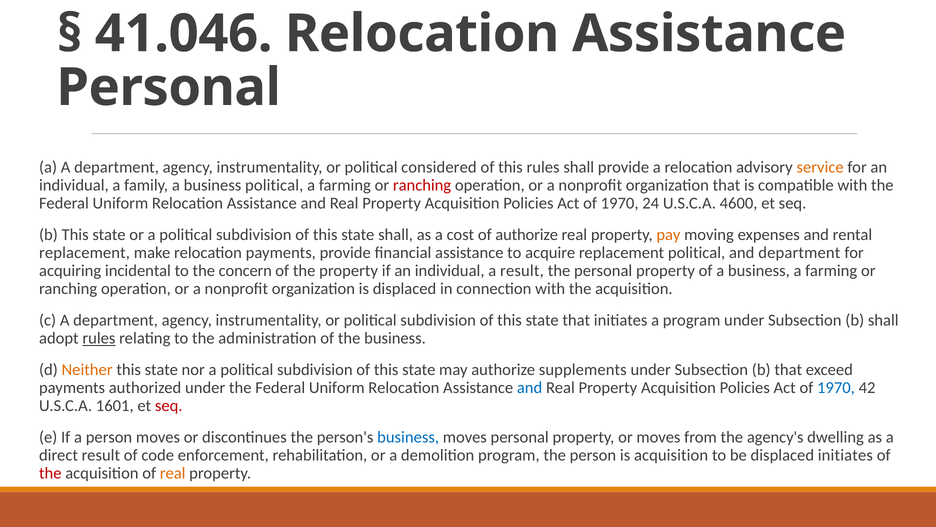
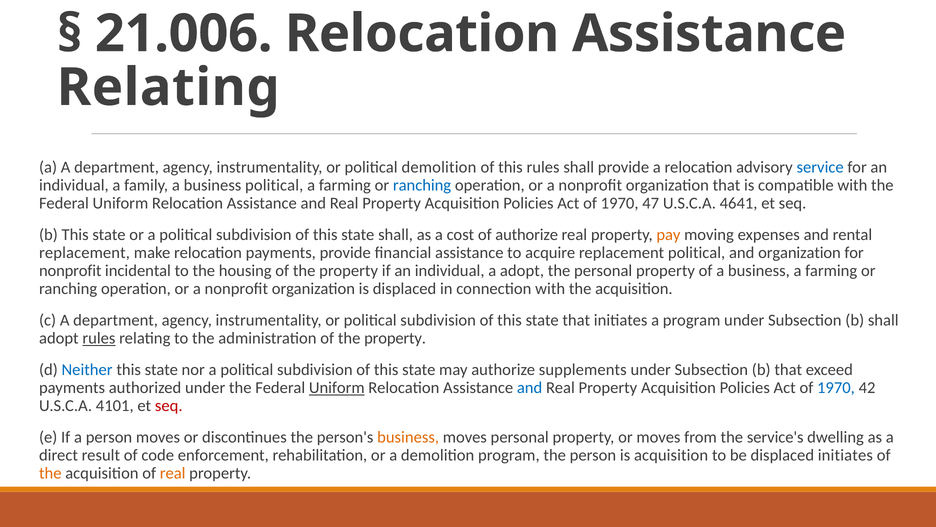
41.046: 41.046 -> 21.006 (184, 34)
Personal: Personal -> Relating (168, 87)
political considered: considered -> demolition (439, 167)
service colour: orange -> blue (820, 167)
ranching colour: red -> blue (422, 185)
24: 24 -> 47 (651, 203)
4600: 4600 -> 4641 (739, 203)
and department: department -> organization (799, 253)
acquiring: acquiring -> nonprofit (70, 271)
concern: concern -> housing (245, 271)
a result: result -> adopt (522, 271)
administration of the business: business -> property (395, 338)
Neither colour: orange -> blue (87, 369)
Uniform underline: none -> present (337, 387)
1601: 1601 -> 4101 (115, 405)
business colour: blue -> orange (408, 437)
agency's: agency's -> service's (775, 437)
the colour: red -> orange (50, 473)
